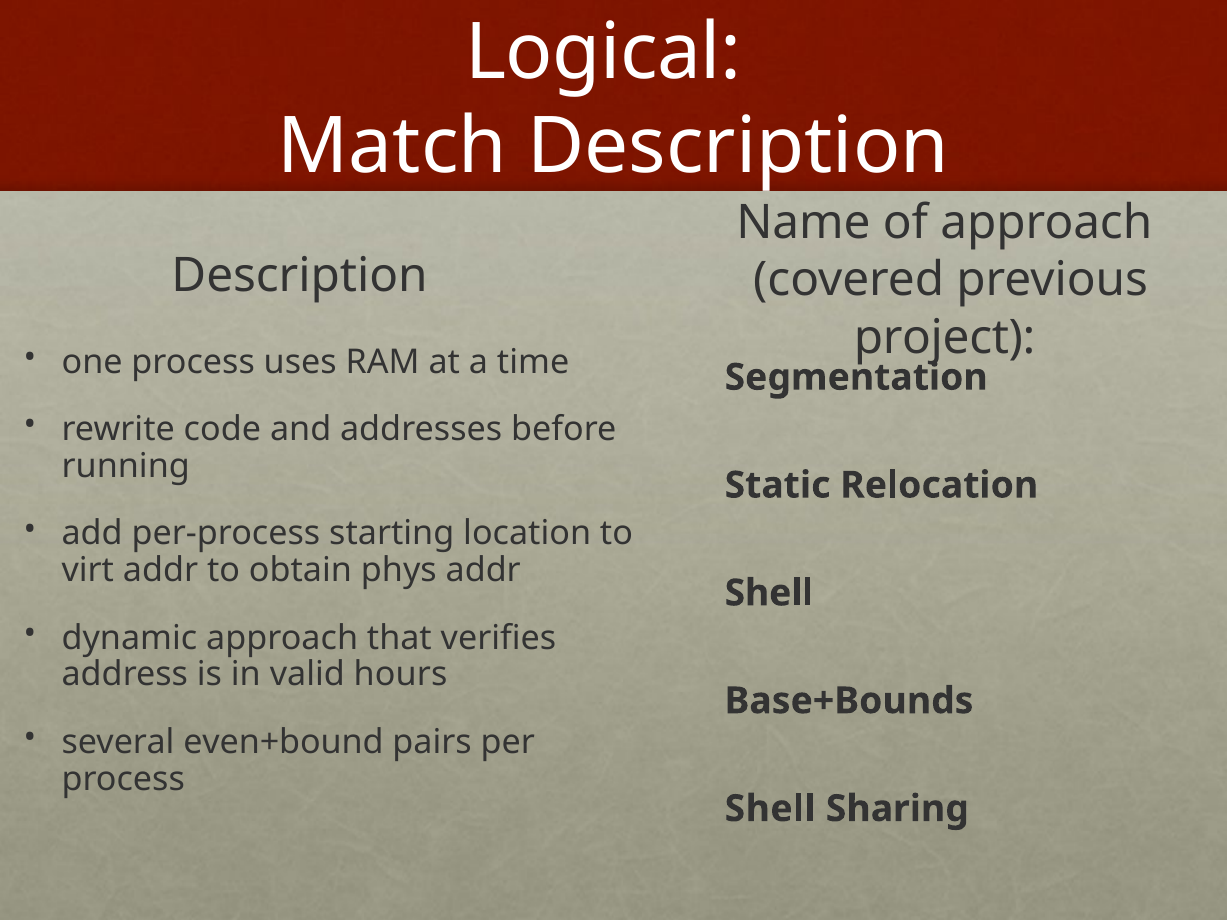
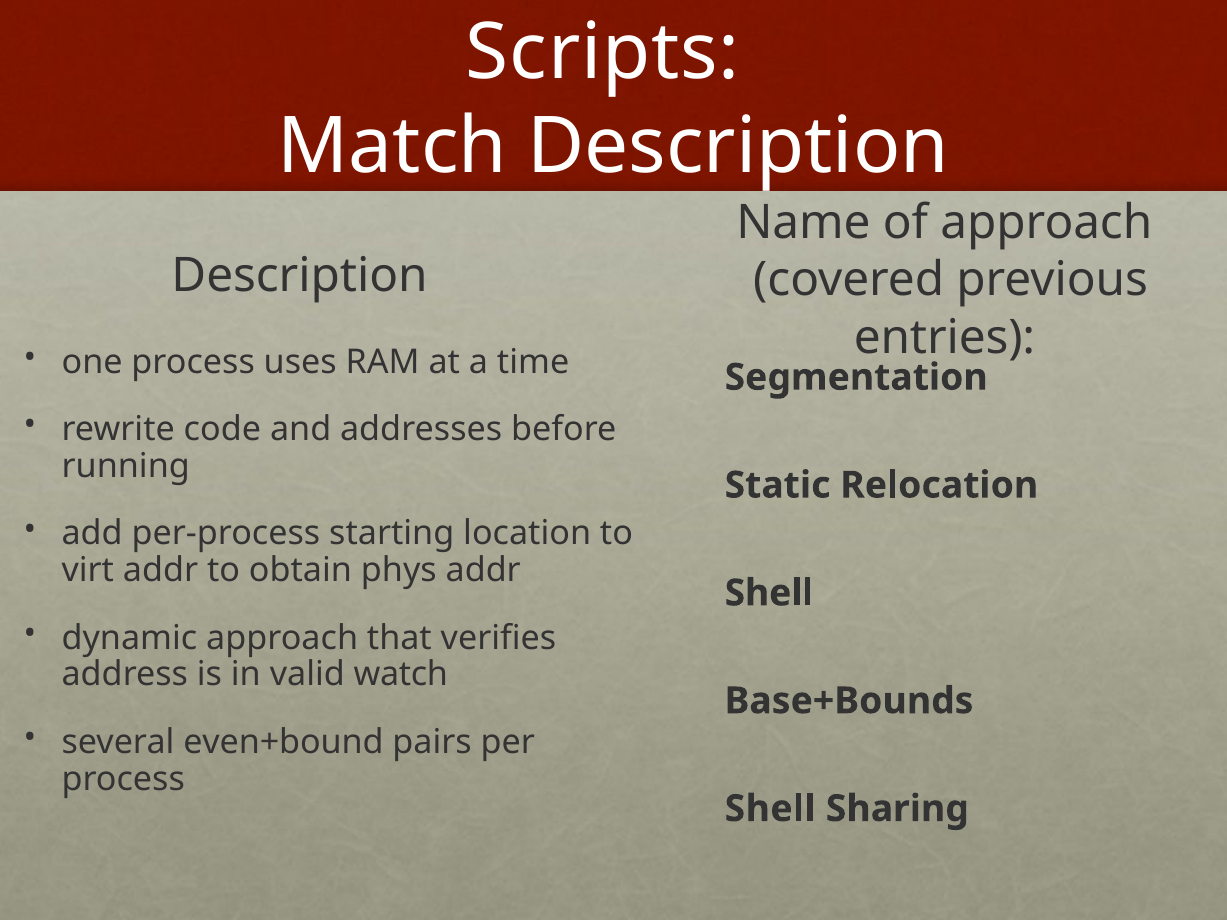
Logical: Logical -> Scripts (603, 53)
project: project -> entries (945, 337)
hours: hours -> watch (401, 675)
